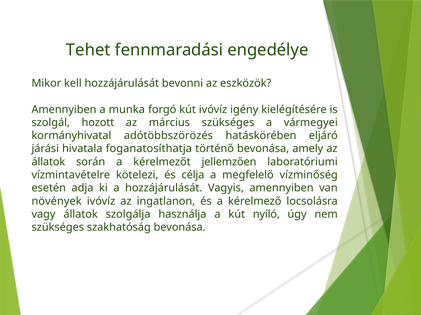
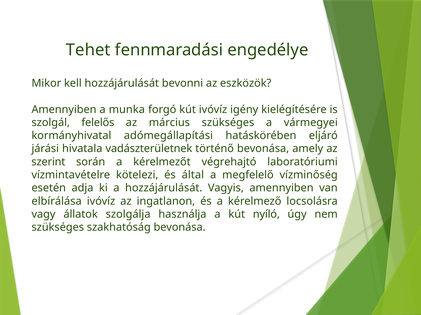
hozott: hozott -> felelős (98, 123)
adótöbbszörözés: adótöbbszörözés -> adómegállapítási (168, 136)
foganatosíthatja: foganatosíthatja -> vadászterületnek (149, 149)
állatok: állatok -> szerint (48, 162)
jellemzően: jellemzően -> végrehajtó (229, 162)
célja: célja -> által (193, 175)
növények: növények -> elbírálása (57, 202)
